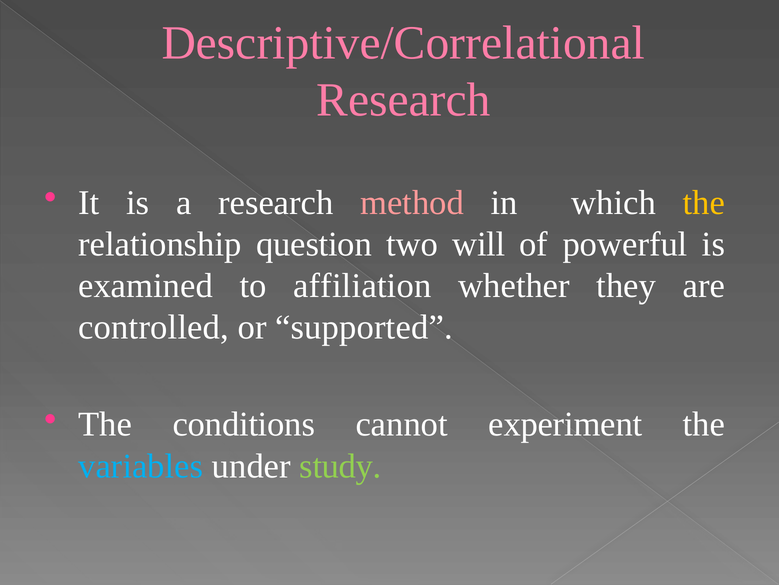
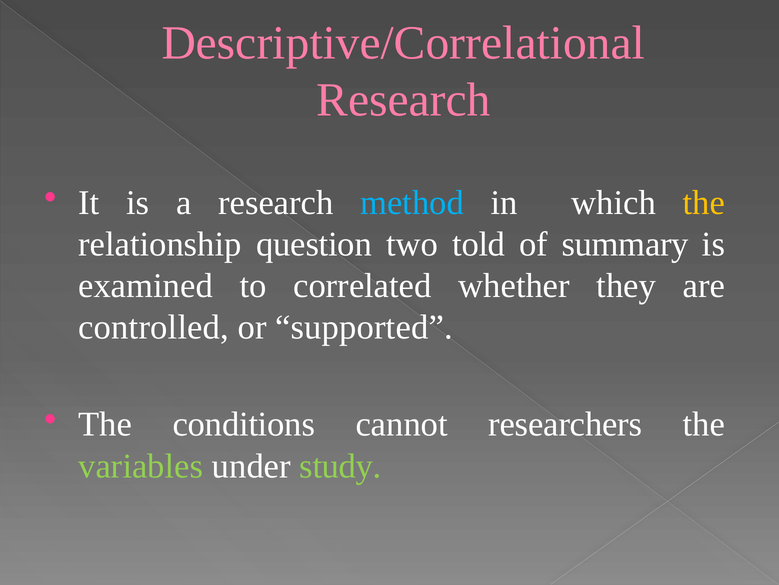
method colour: pink -> light blue (412, 202)
will: will -> told (479, 244)
powerful: powerful -> summary (625, 244)
affiliation: affiliation -> correlated (362, 285)
experiment: experiment -> researchers (565, 424)
variables colour: light blue -> light green (141, 466)
